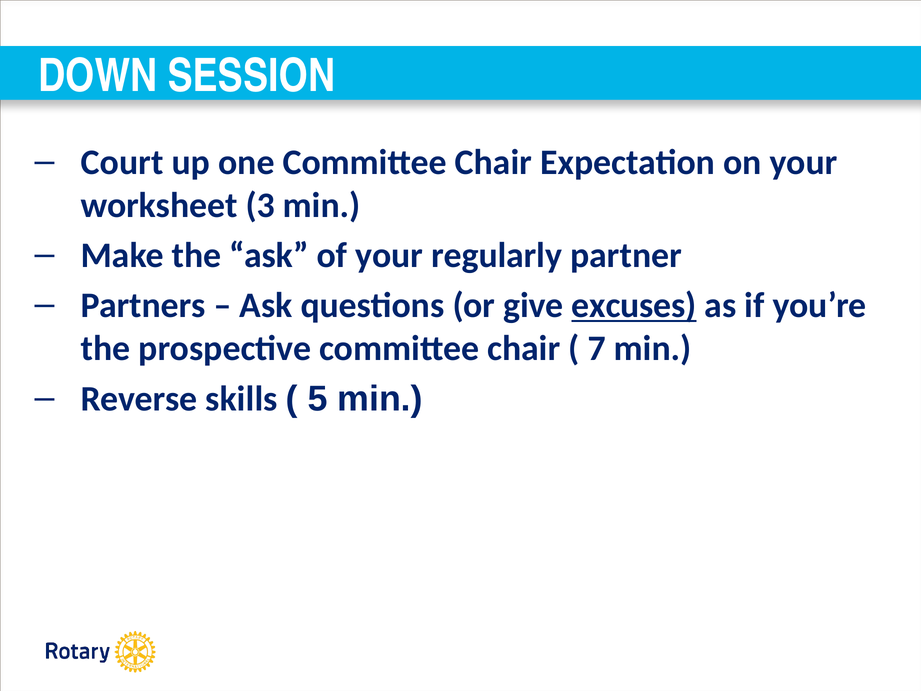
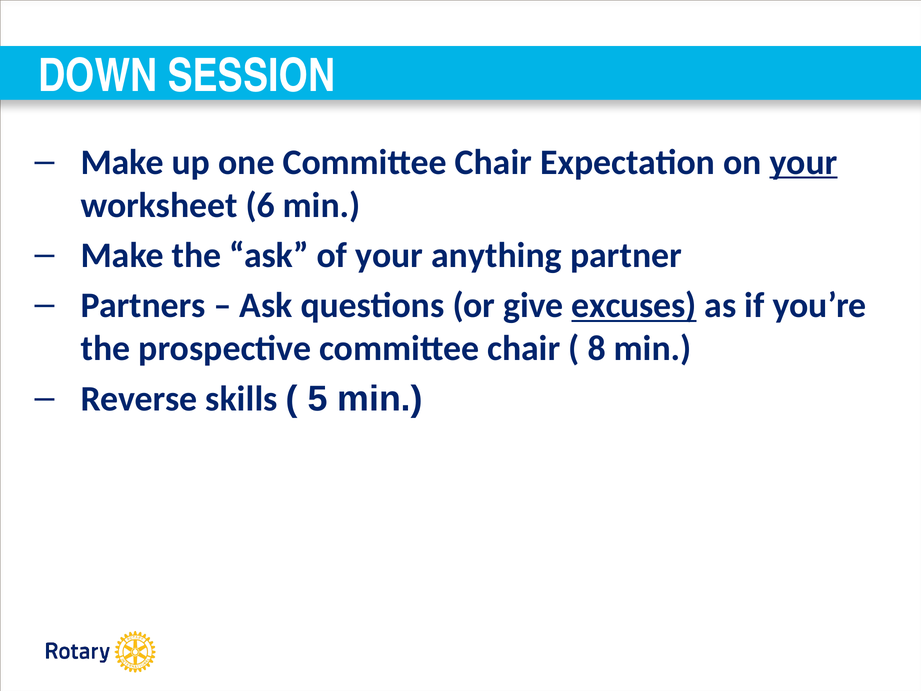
Court: Court -> Make (122, 162)
your underline: none -> present (803, 162)
3: 3 -> 6 (260, 205)
regularly: regularly -> anything (497, 255)
7: 7 -> 8 (597, 348)
